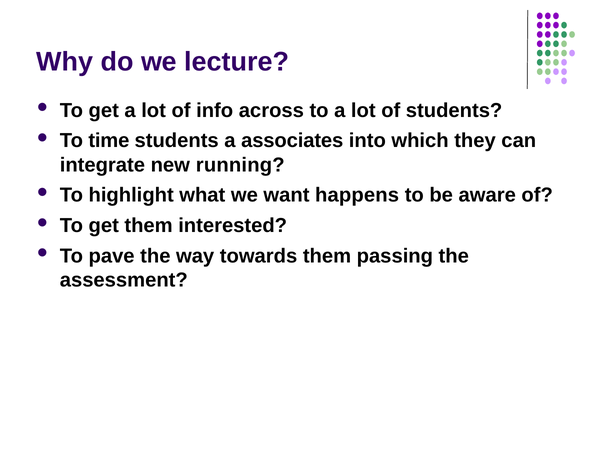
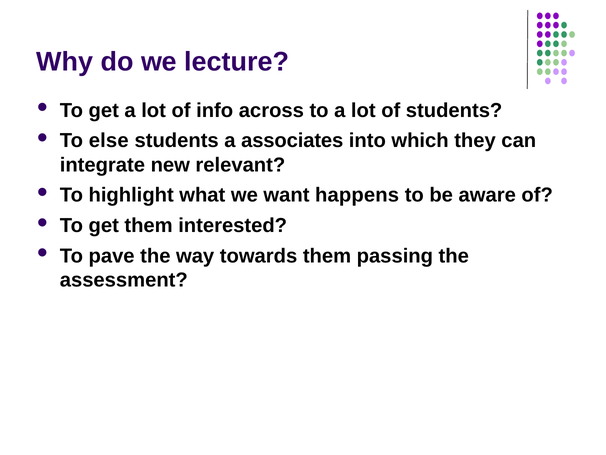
time: time -> else (109, 141)
running: running -> relevant (240, 165)
